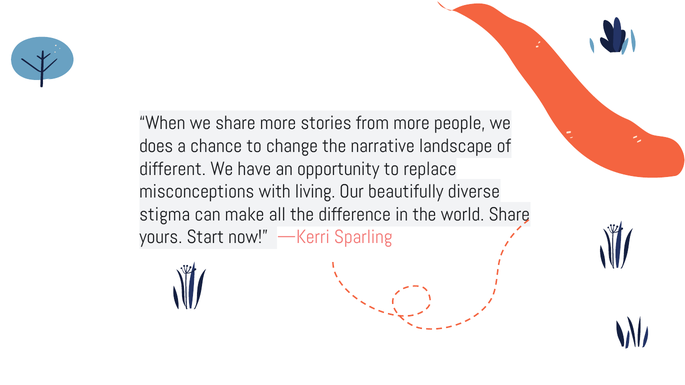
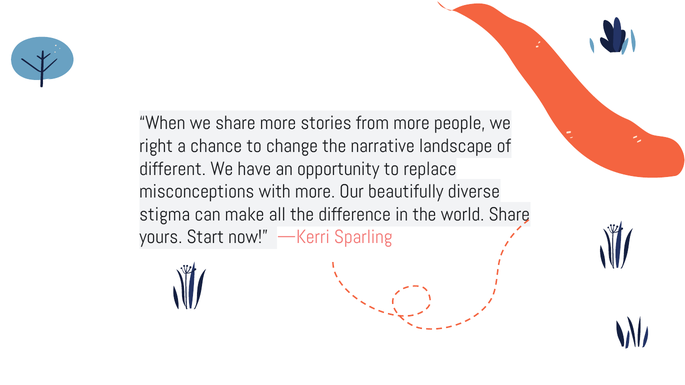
does: does -> right (156, 146)
with living: living -> more (315, 192)
